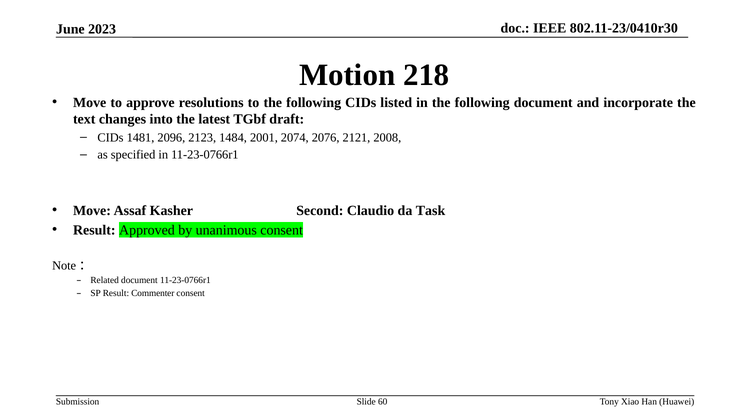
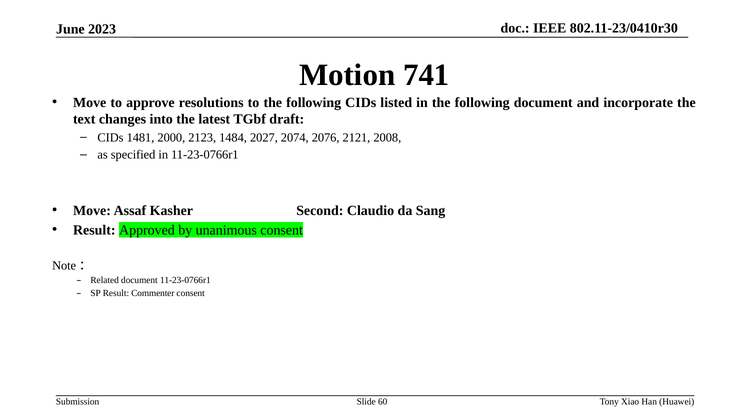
218: 218 -> 741 (426, 75)
2096: 2096 -> 2000 (171, 137)
2001: 2001 -> 2027 (264, 137)
Task: Task -> Sang (431, 210)
